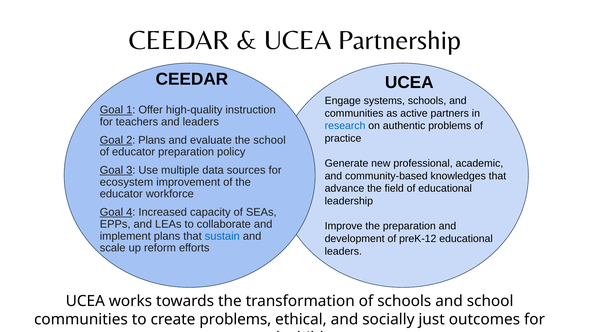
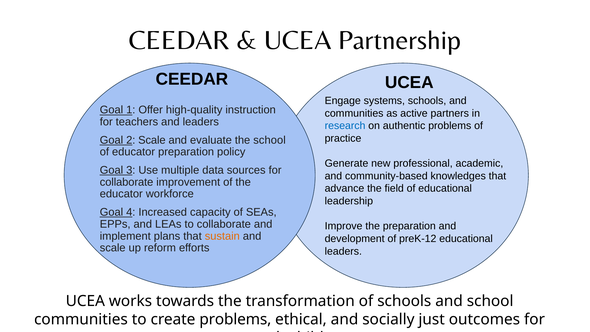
2 Plans: Plans -> Scale (152, 140)
ecosystem: ecosystem -> collaborate (127, 182)
sustain colour: blue -> orange (222, 236)
